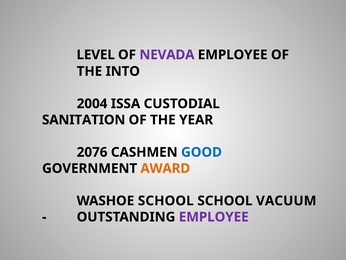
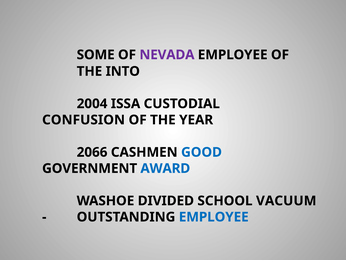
LEVEL: LEVEL -> SOME (96, 55)
SANITATION: SANITATION -> CONFUSION (84, 120)
2076: 2076 -> 2066 (92, 152)
AWARD colour: orange -> blue (165, 168)
WASHOE SCHOOL: SCHOOL -> DIVIDED (166, 200)
EMPLOYEE colour: purple -> blue (214, 217)
